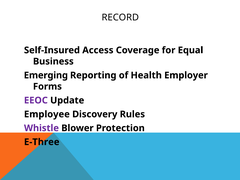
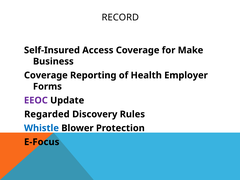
Equal: Equal -> Make (191, 50)
Emerging: Emerging -> Coverage (46, 75)
Employee: Employee -> Regarded (47, 114)
Whistle colour: purple -> blue (41, 128)
E-Three: E-Three -> E-Focus (42, 142)
